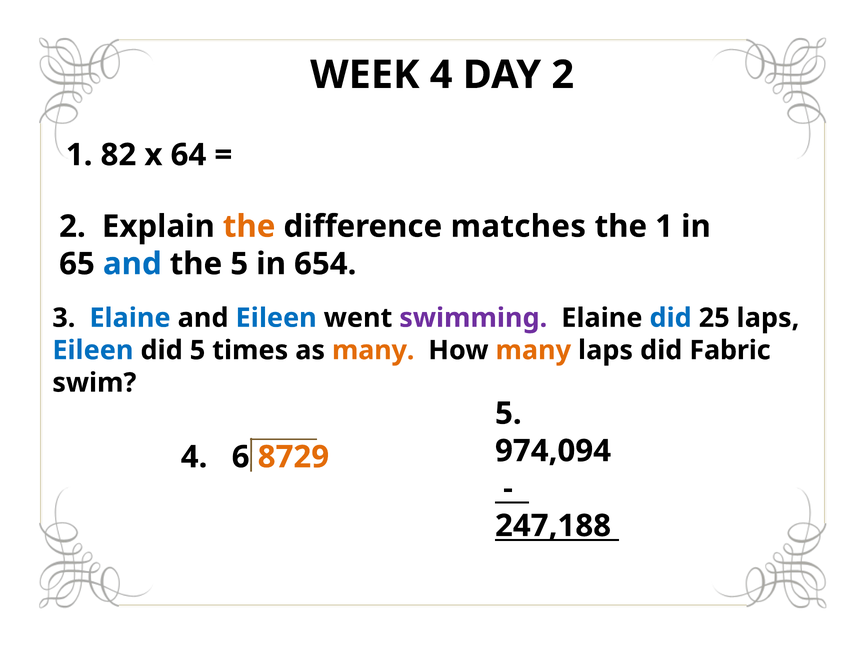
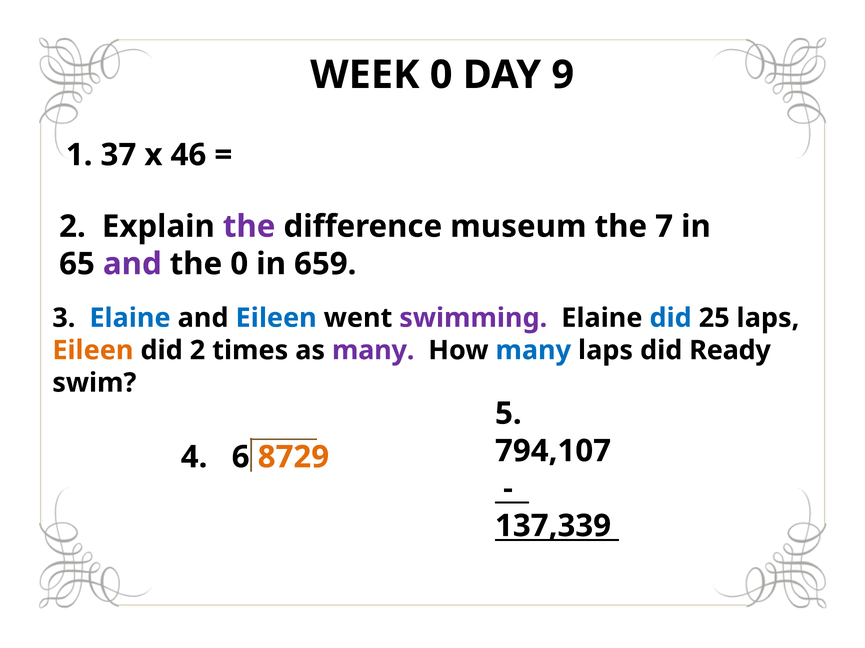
WEEK 4: 4 -> 0 (441, 75)
DAY 2: 2 -> 9 (563, 75)
82: 82 -> 37 (118, 155)
64: 64 -> 46 (188, 155)
the colour: orange -> purple (249, 227)
matches: matches -> museum (518, 227)
the 1: 1 -> 7 (664, 227)
and colour: blue -> purple (132, 264)
the 5: 5 -> 0 (239, 264)
654: 654 -> 659 (325, 264)
Eileen colour: blue -> orange (93, 351)
did 5: 5 -> 2 (198, 351)
many colour: orange -> purple (373, 351)
many colour: orange -> blue (533, 351)
Fabric: Fabric -> Ready (730, 351)
974,094: 974,094 -> 794,107 (553, 451)
247,188: 247,188 -> 137,339 (553, 526)
